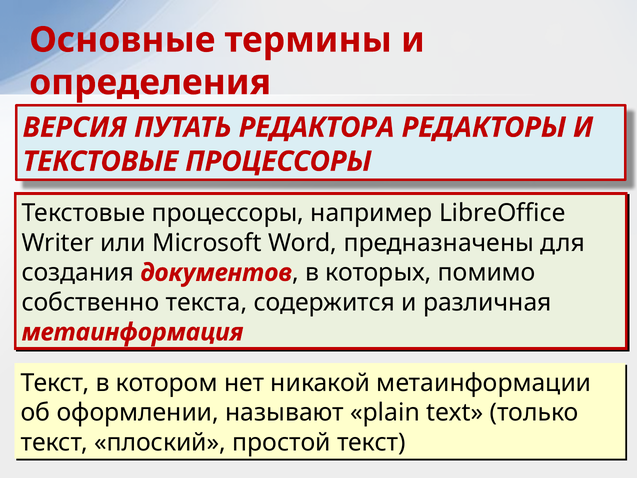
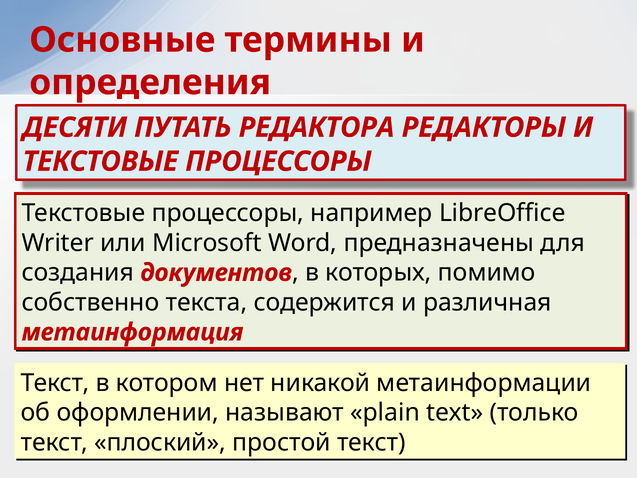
ВЕРСИЯ: ВЕРСИЯ -> ДЕСЯТИ (75, 127)
